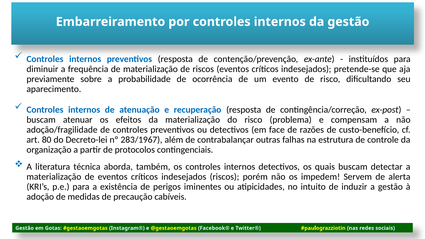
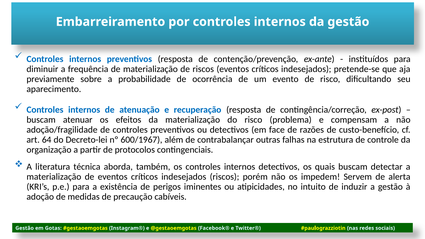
80: 80 -> 64 (47, 140)
283/1967: 283/1967 -> 600/1967 (141, 140)
